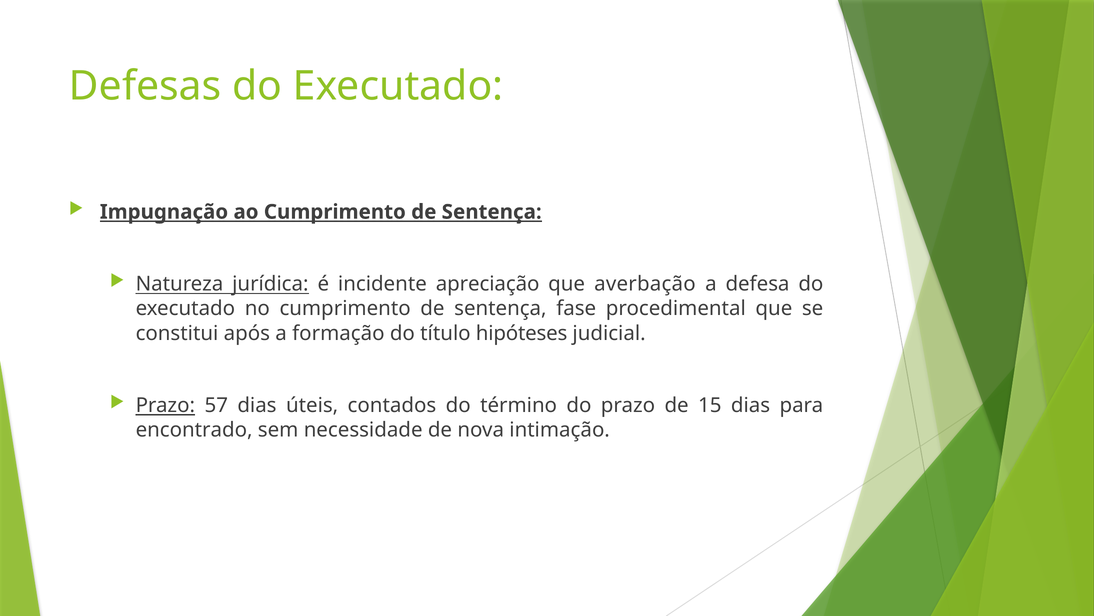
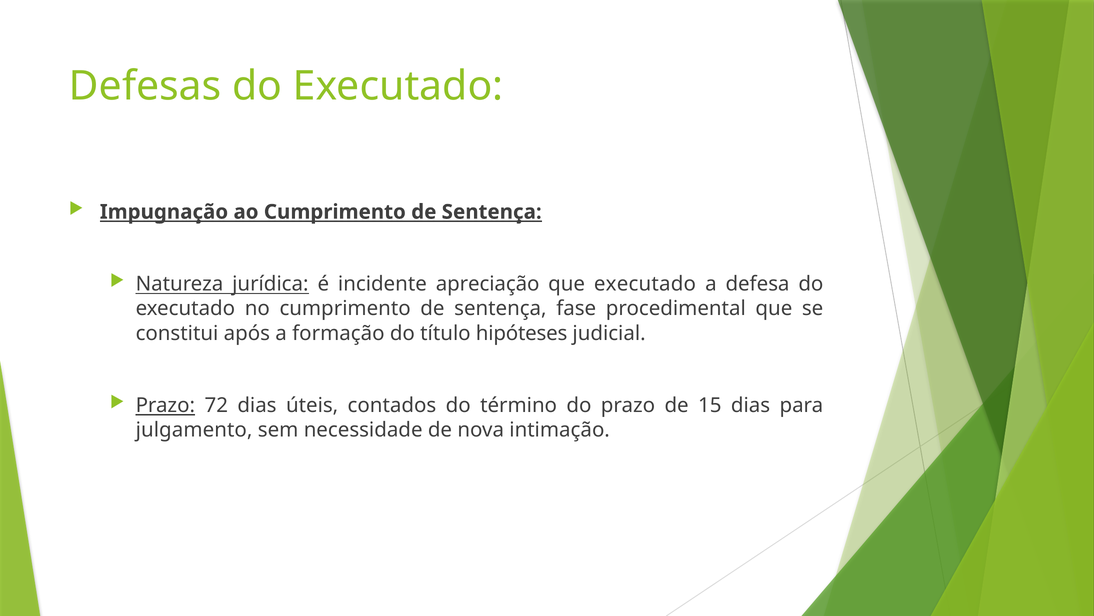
que averbação: averbação -> executado (645, 284)
57: 57 -> 72 (216, 405)
encontrado: encontrado -> julgamento (194, 430)
